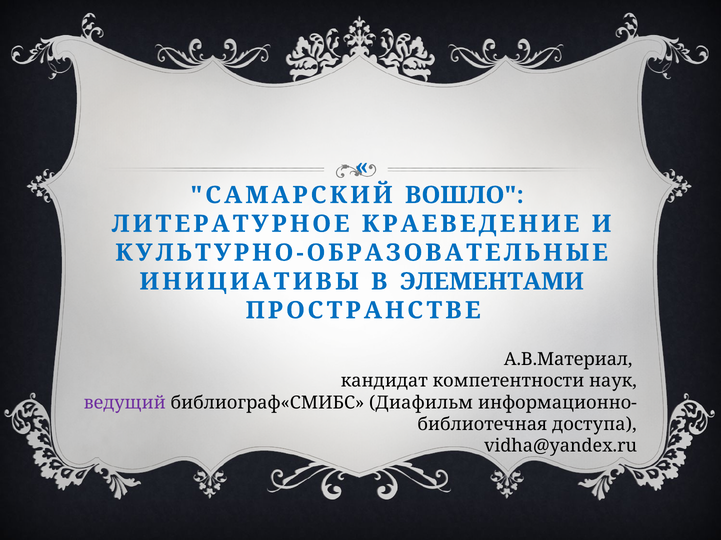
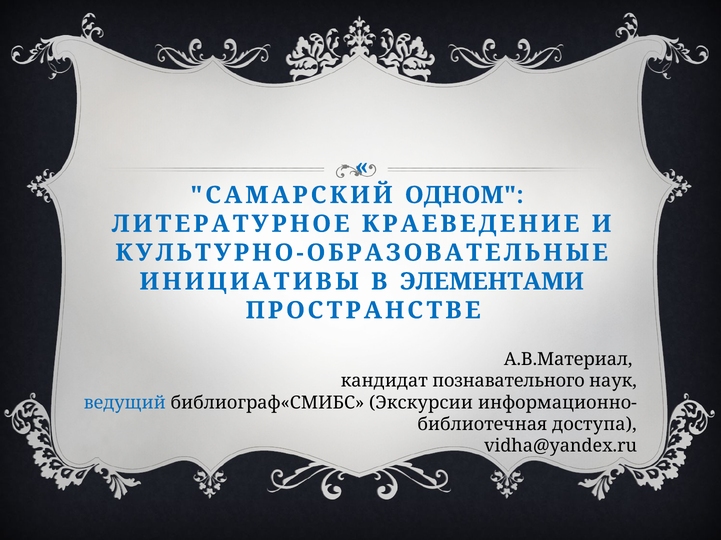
ВОШЛО: ВОШЛО -> ОДНОМ (464, 195)
компетентности: компетентности -> познавательного (509, 382)
ведущий colour: purple -> blue (125, 403)
Диафильм: Диафильм -> Экскурсии (421, 403)
